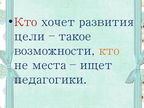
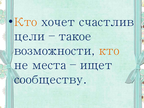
Кто colour: red -> orange (26, 22)
развития: развития -> счастлив (106, 22)
педагогики: педагогики -> сообществу (50, 80)
